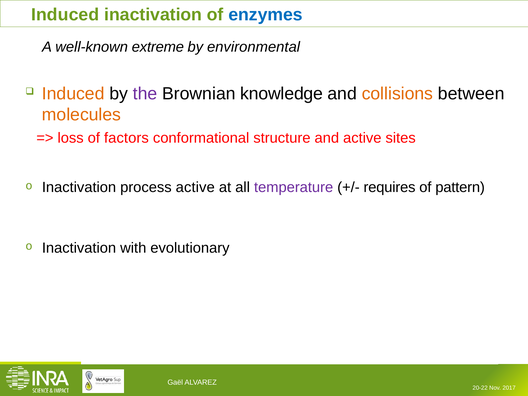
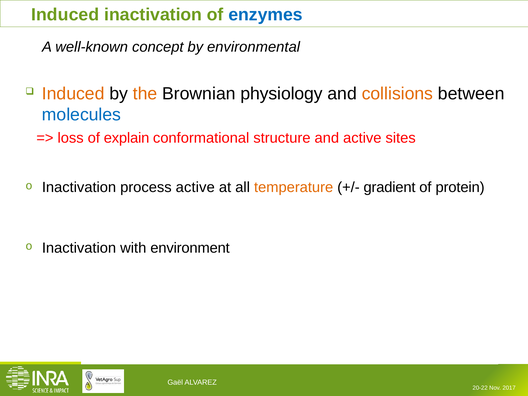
extreme: extreme -> concept (158, 47)
the colour: purple -> orange (145, 94)
knowledge: knowledge -> physiology (282, 94)
molecules colour: orange -> blue (82, 115)
factors: factors -> explain (127, 138)
temperature colour: purple -> orange (294, 187)
requires: requires -> gradient (390, 187)
pattern: pattern -> protein (460, 187)
evolutionary: evolutionary -> environment (190, 248)
